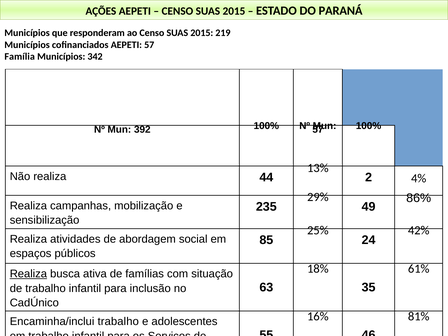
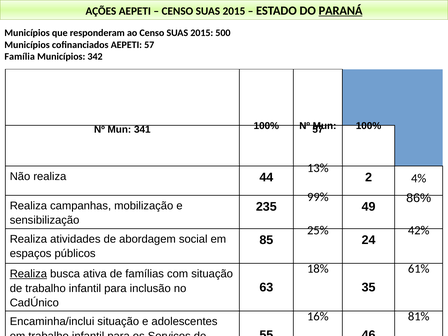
PARANÁ underline: none -> present (341, 11)
219: 219 -> 500 (223, 33)
392: 392 -> 341 (142, 129)
29%: 29% -> 99% (318, 197)
Encaminha/inclui trabalho: trabalho -> situação (118, 322)
